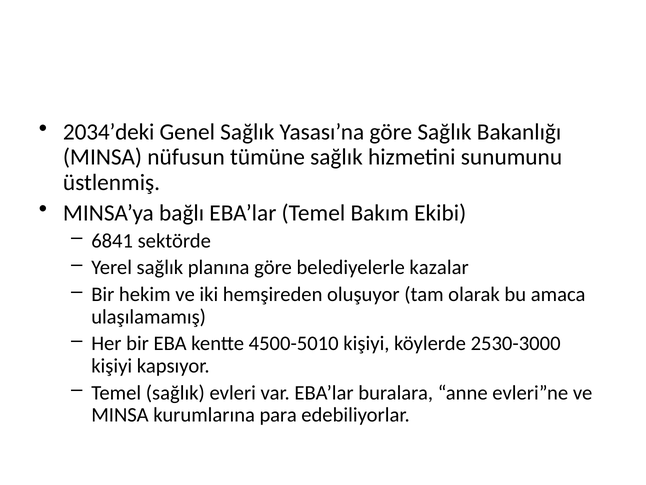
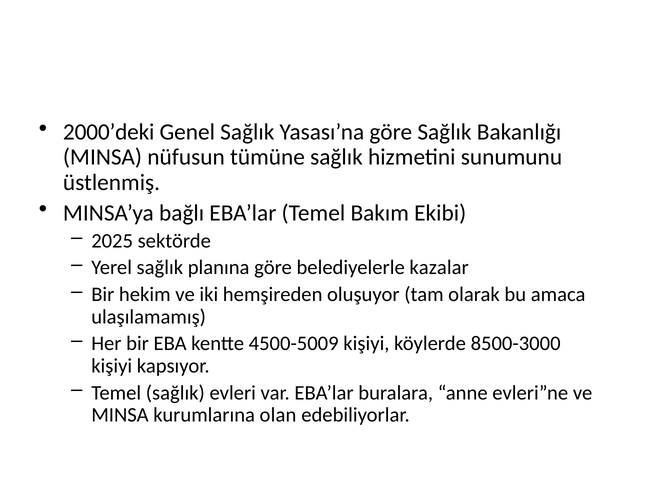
2034’deki: 2034’deki -> 2000’deki (109, 132)
6841: 6841 -> 2025 (112, 241)
4500-5010: 4500-5010 -> 4500-5009 (294, 343)
2530-3000: 2530-3000 -> 8500-3000 (516, 343)
para: para -> olan (278, 415)
